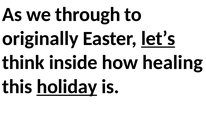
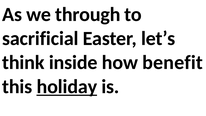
originally: originally -> sacrificial (40, 38)
let’s underline: present -> none (158, 38)
healing: healing -> benefit (173, 62)
